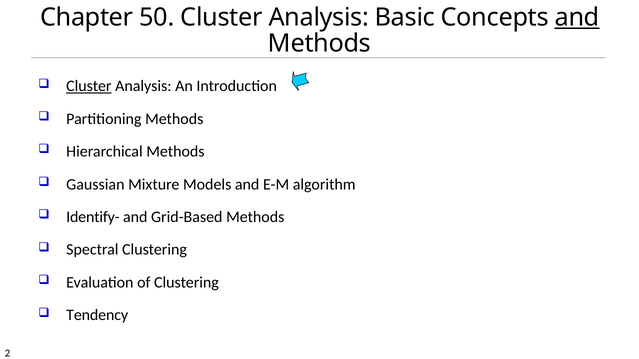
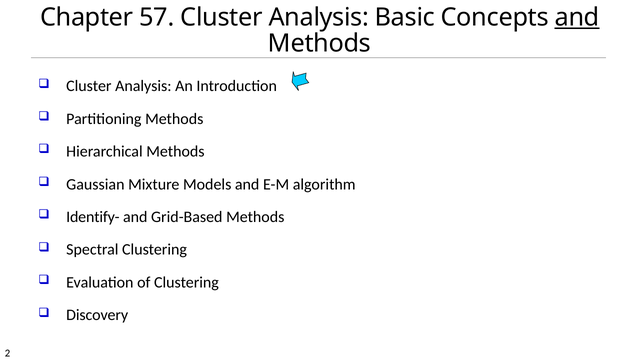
50: 50 -> 57 (157, 17)
Cluster underline: present -> none (89, 86)
Tendency: Tendency -> Discovery (97, 315)
